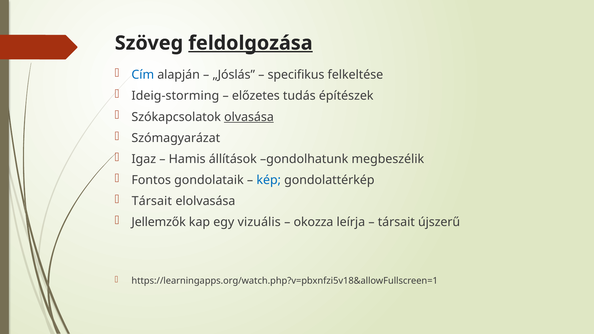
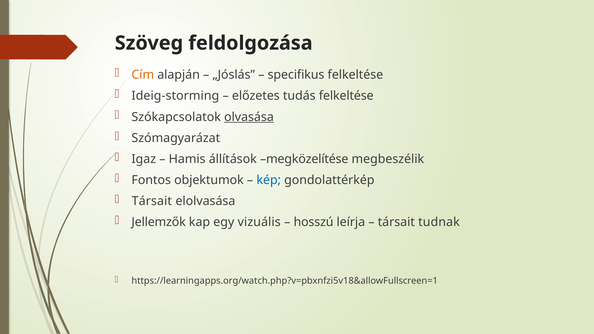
feldolgozása underline: present -> none (250, 43)
Cím colour: blue -> orange (143, 75)
tudás építészek: építészek -> felkeltése (346, 96)
gondolhatunk: gondolhatunk -> megközelítése (304, 159)
gondolataik: gondolataik -> objektumok (209, 180)
okozza: okozza -> hosszú (314, 222)
újszerű: újszerű -> tudnak (439, 222)
